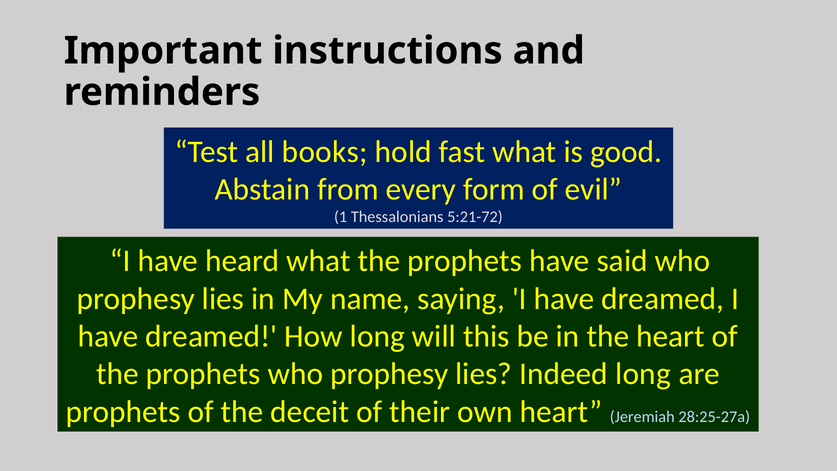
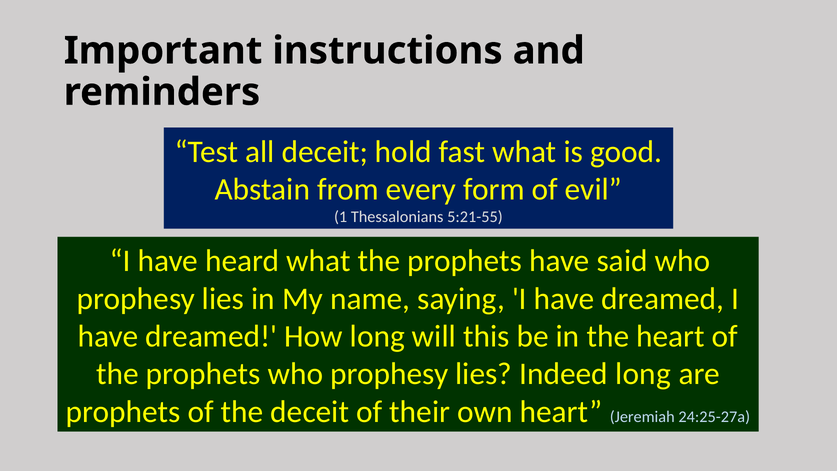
all books: books -> deceit (325, 152)
5:21-72: 5:21-72 -> 5:21-55 (475, 217)
28:25-27a: 28:25-27a -> 24:25-27a (714, 417)
